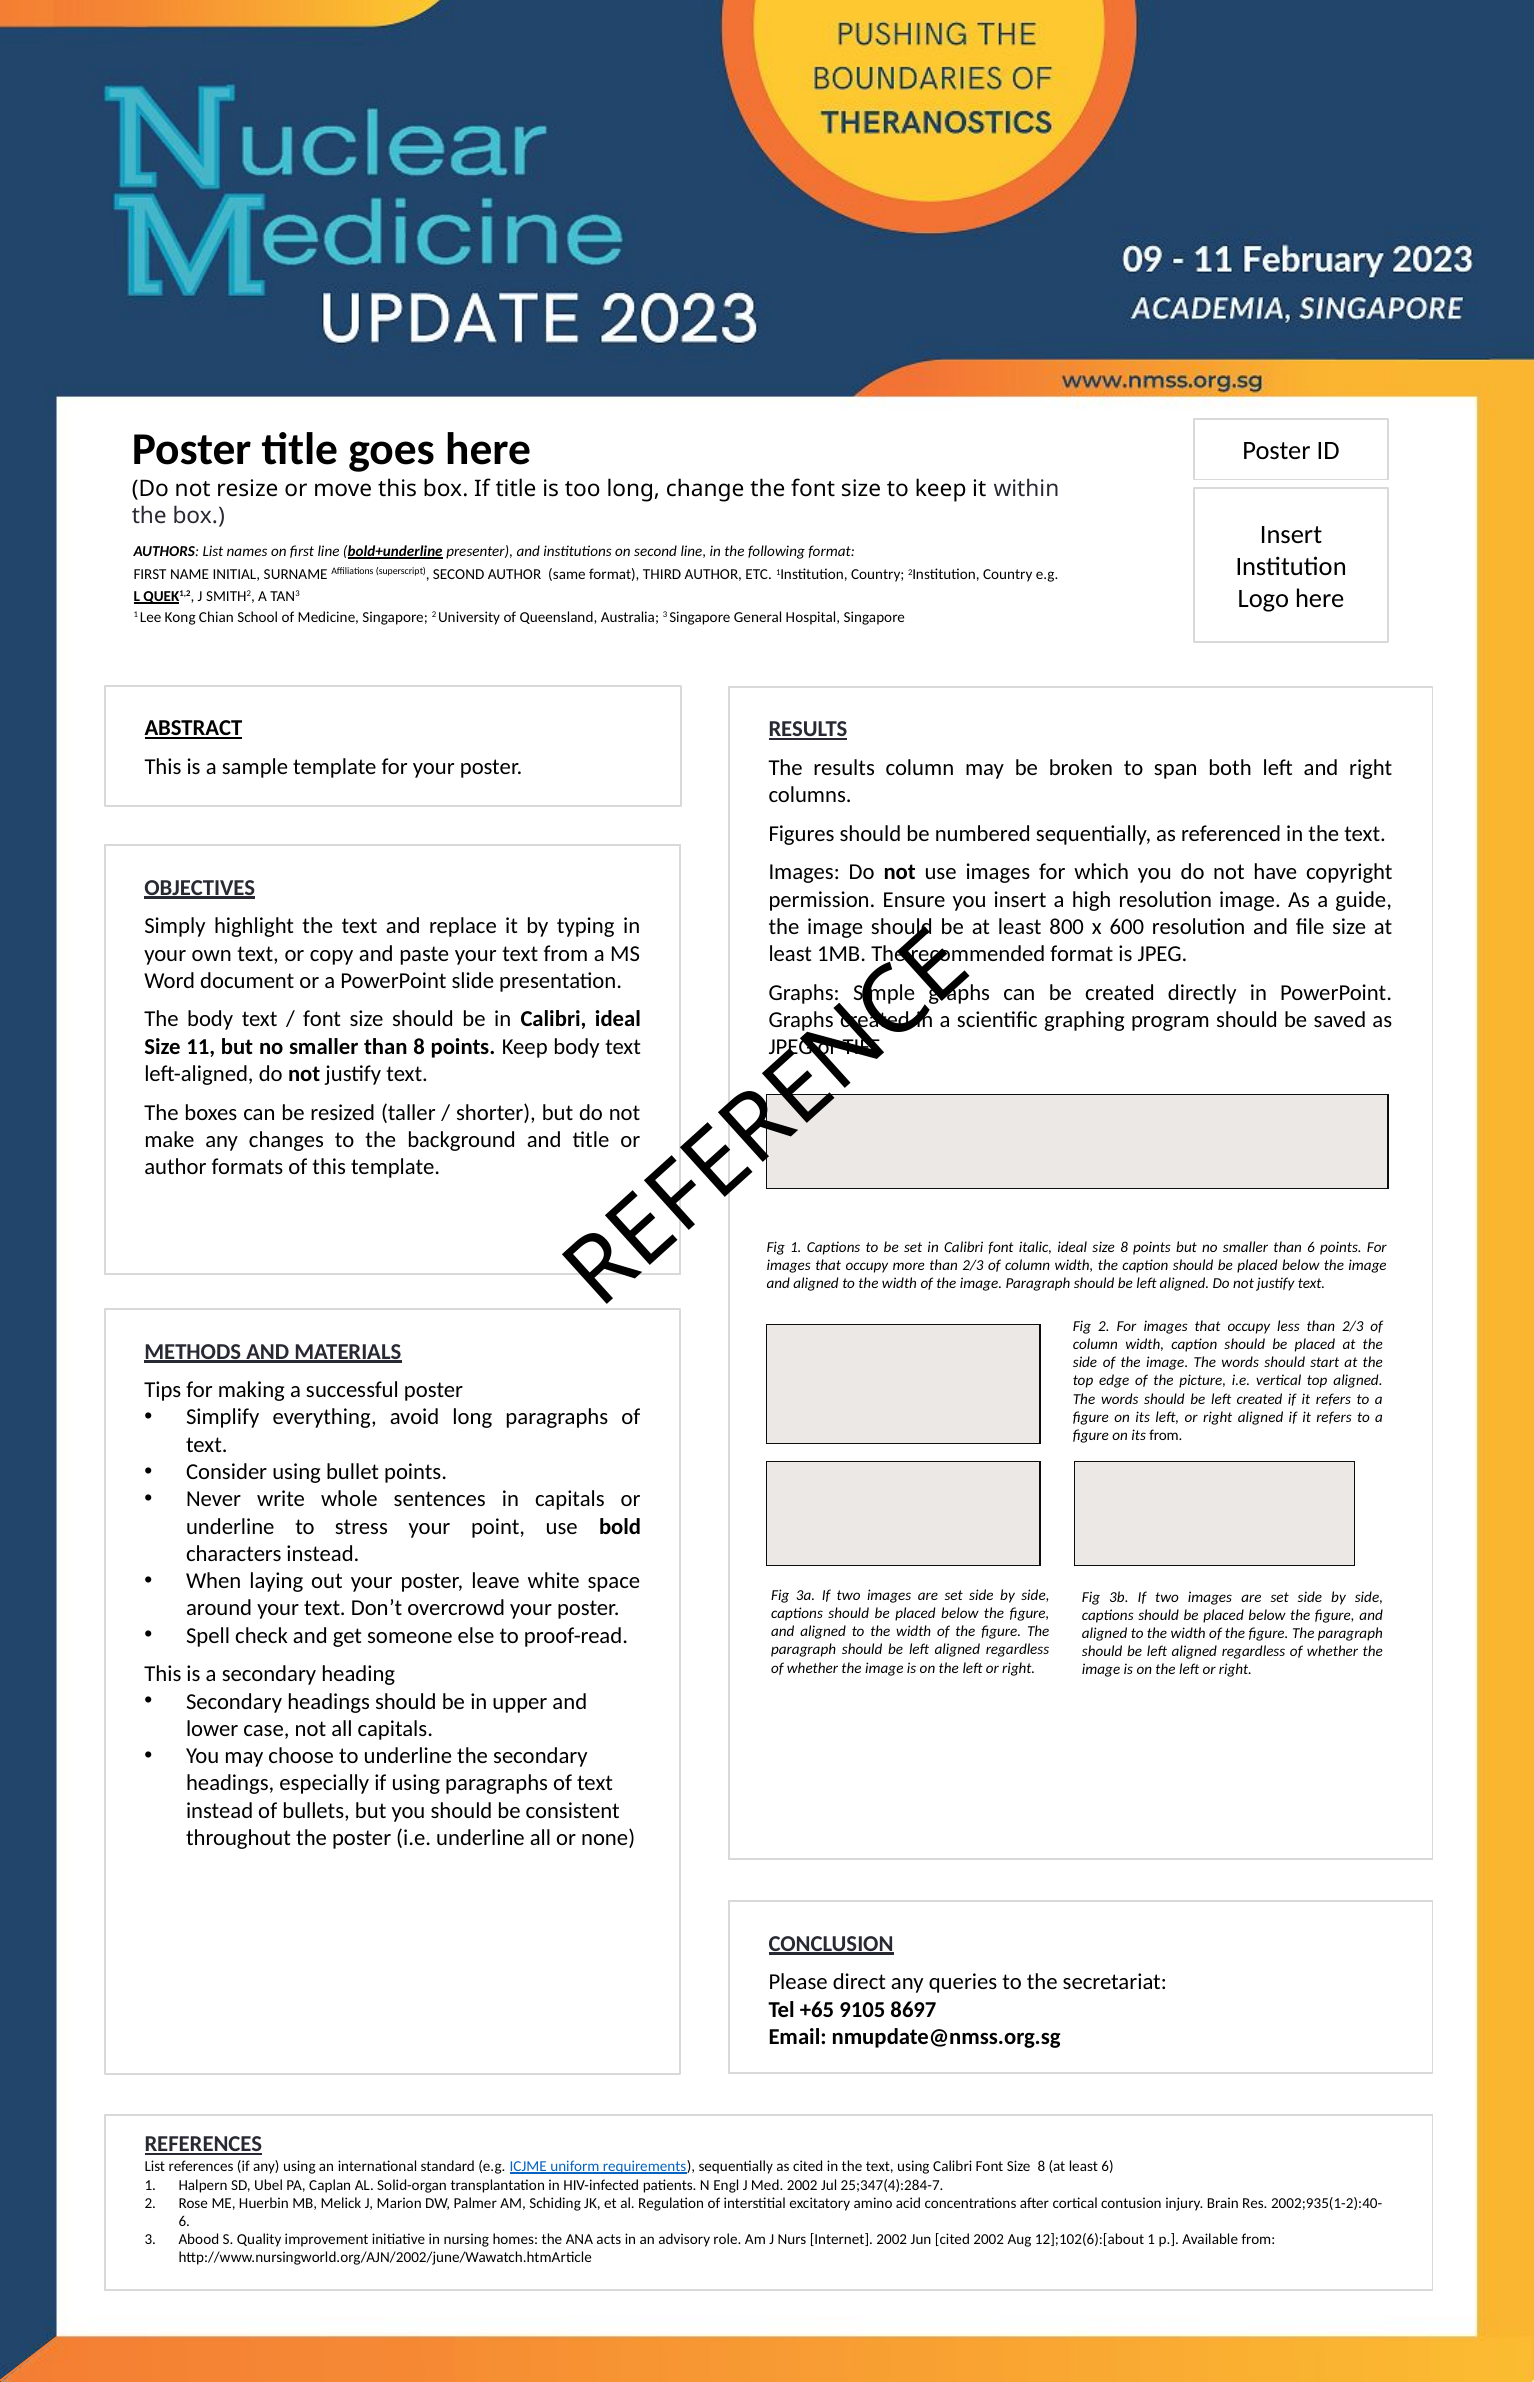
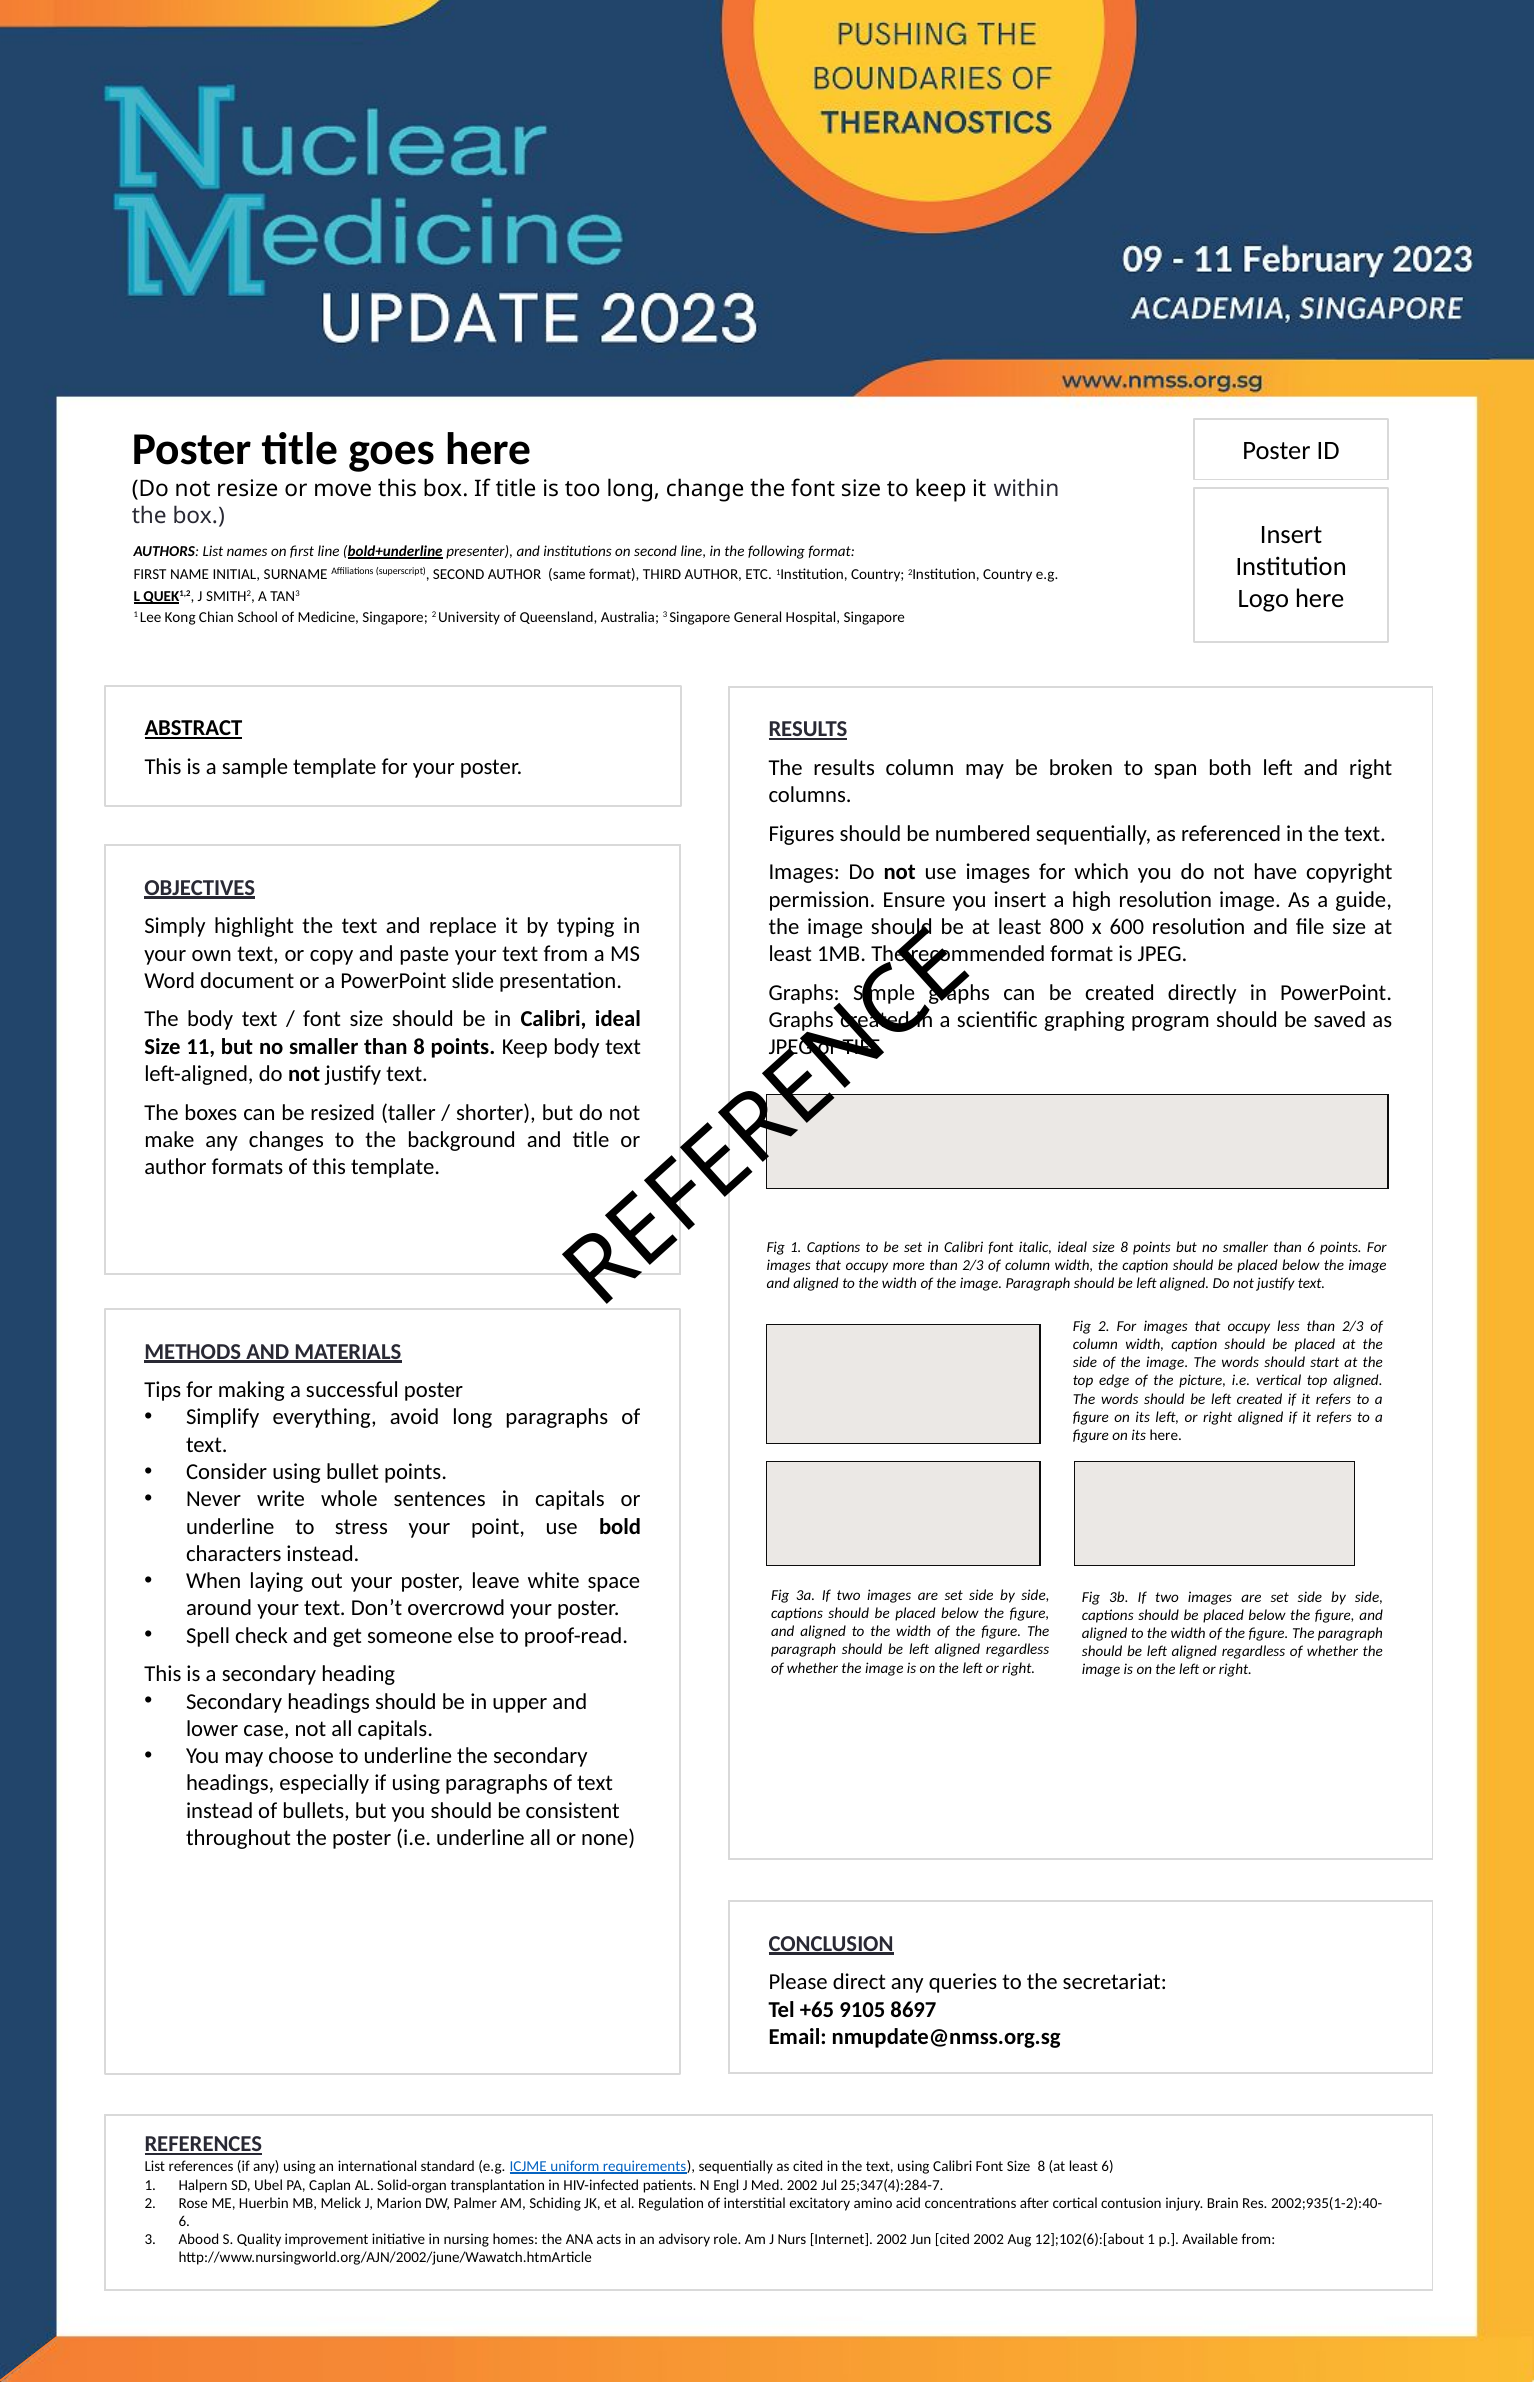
its from: from -> here (1166, 1435)
